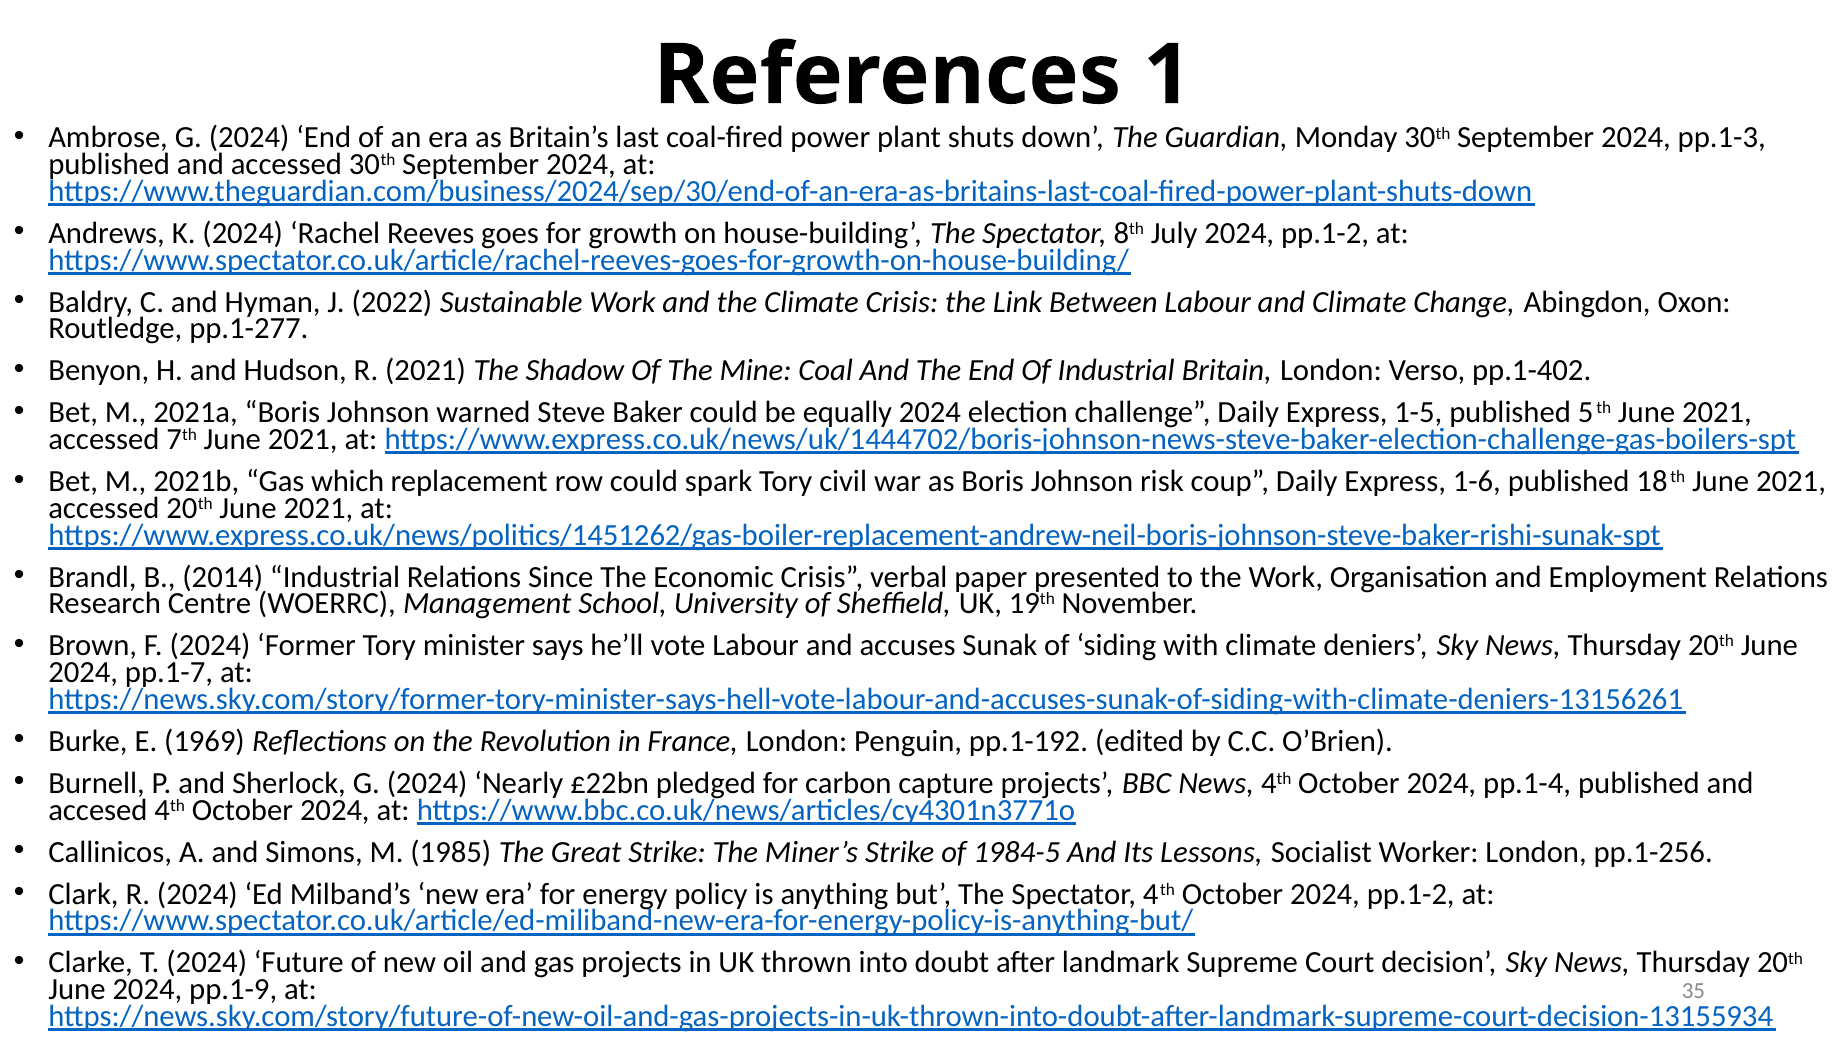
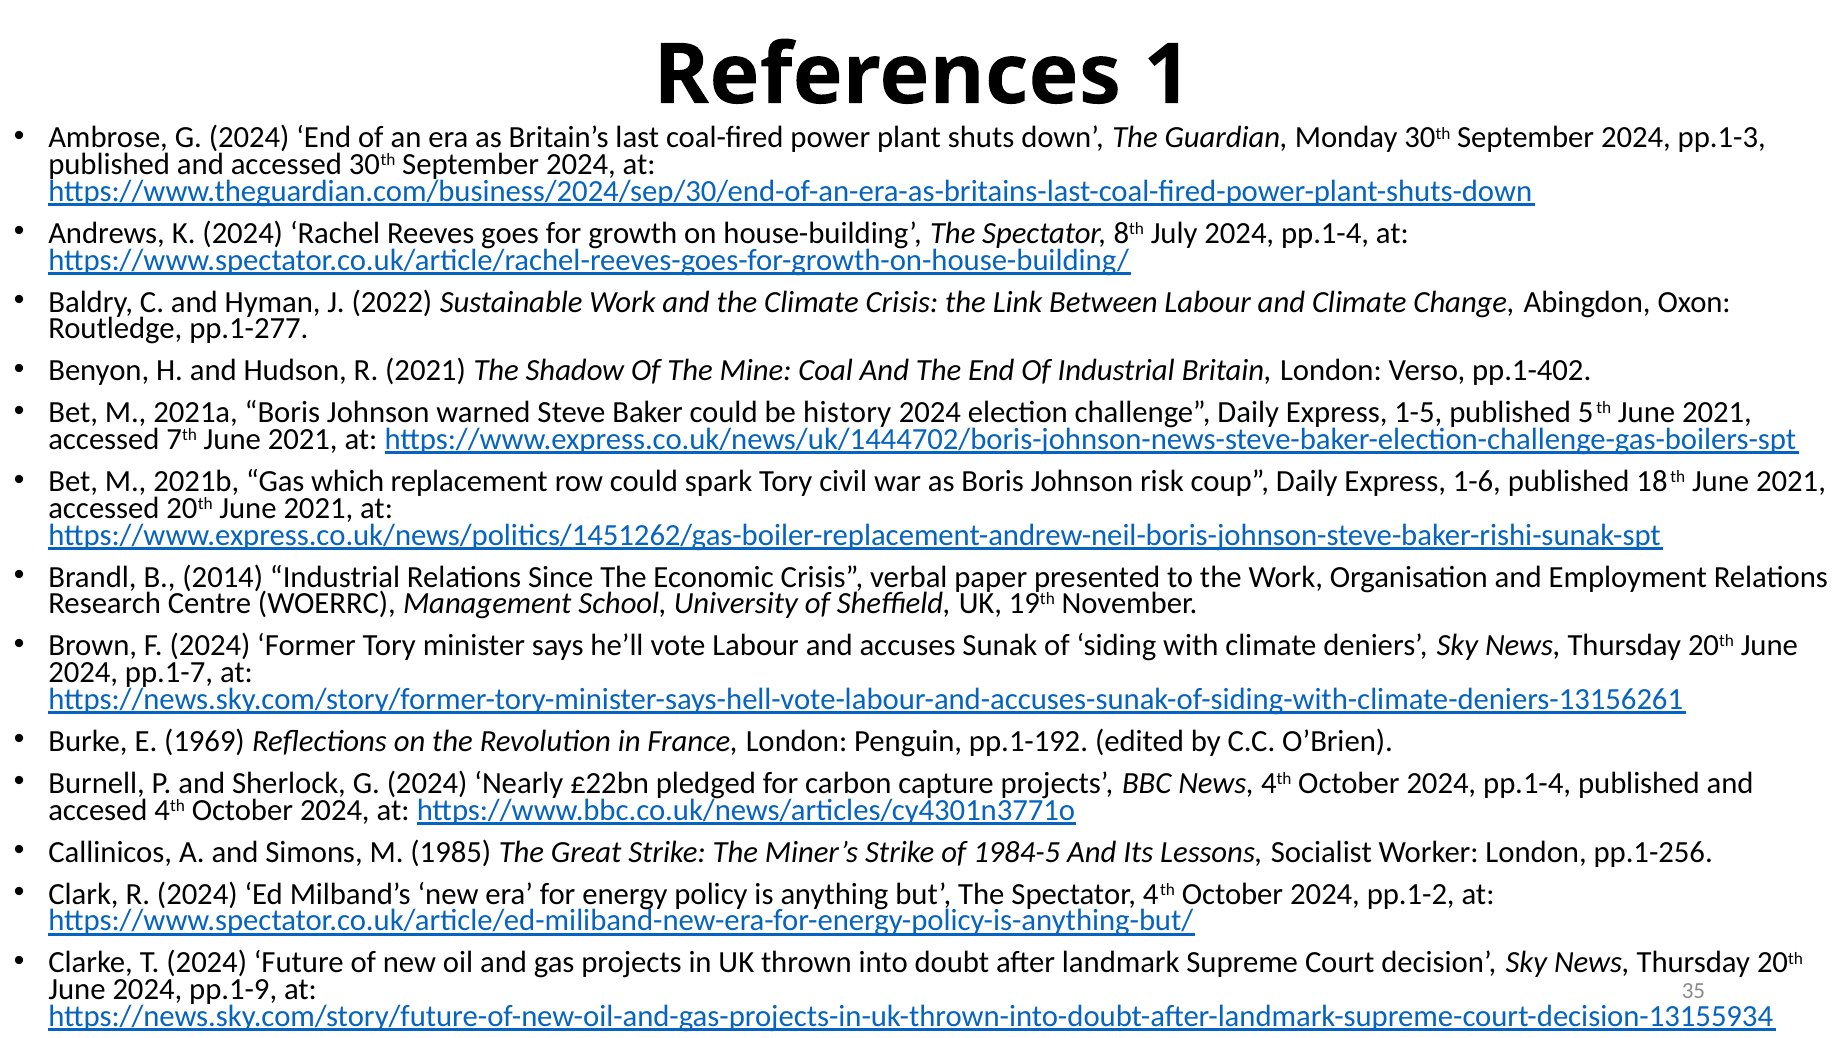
July 2024 pp.1-2: pp.1-2 -> pp.1-4 (1325, 233)
equally: equally -> history (847, 413)
